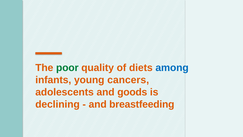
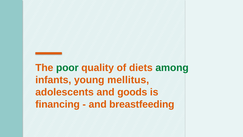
among colour: blue -> green (172, 68)
cancers: cancers -> mellitus (128, 80)
declining: declining -> financing (58, 104)
